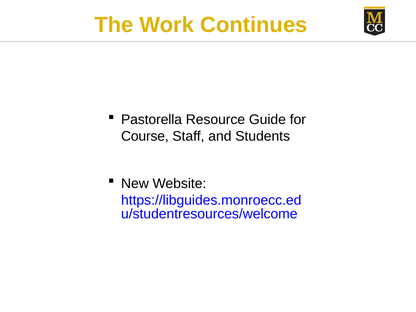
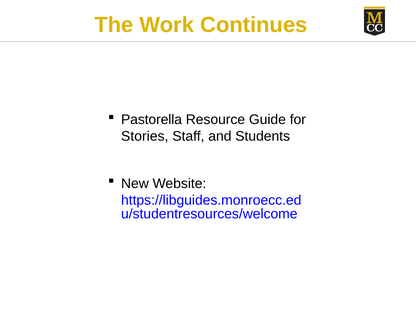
Course: Course -> Stories (145, 136)
